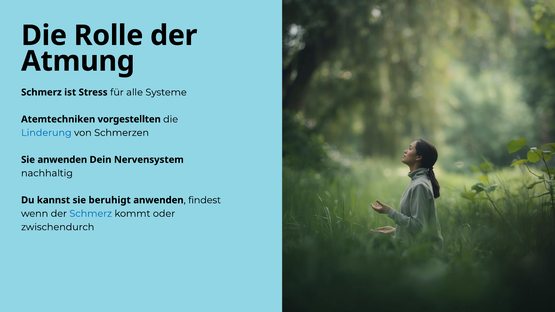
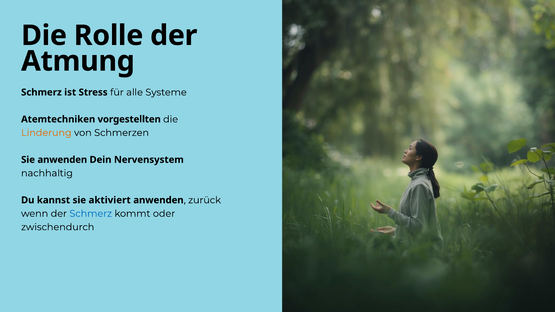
Linderung colour: blue -> orange (46, 133)
beruhigt: beruhigt -> aktiviert (110, 200)
findest: findest -> zurück (205, 200)
